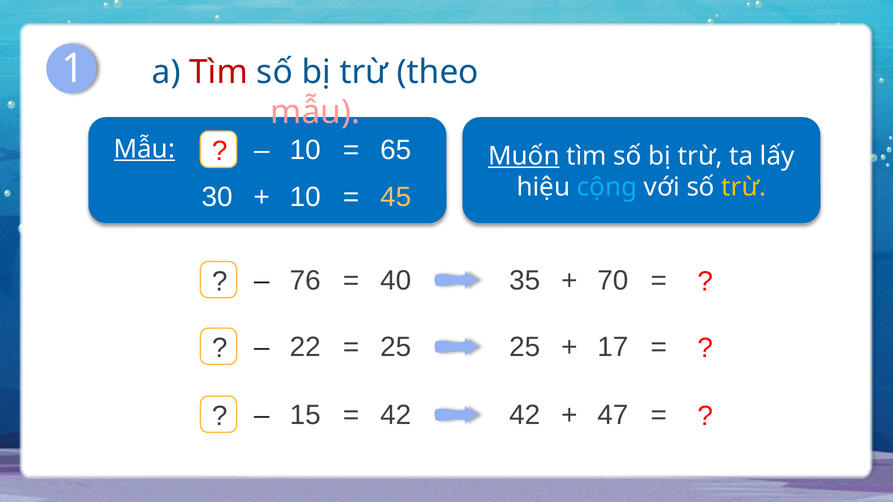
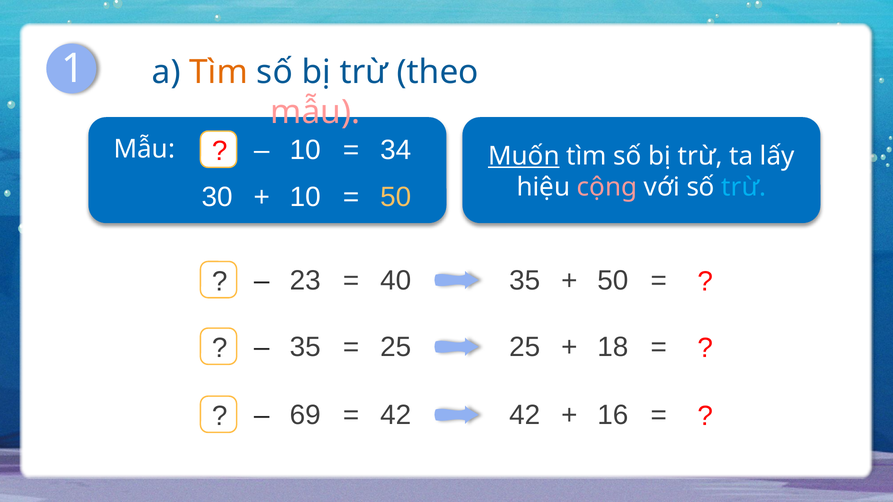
Tìm colour: red -> orange (219, 72)
65: 65 -> 34 (396, 150)
Mẫu underline: present -> none (144, 149)
cộng colour: light blue -> pink (607, 187)
trừ colour: yellow -> light blue (744, 187)
10 45: 45 -> 50 (396, 197)
76: 76 -> 23 (305, 281)
70: 70 -> 50 (613, 281)
22: 22 -> 35 (305, 347)
17: 17 -> 18 (613, 347)
15: 15 -> 69 (305, 416)
47: 47 -> 16 (613, 416)
